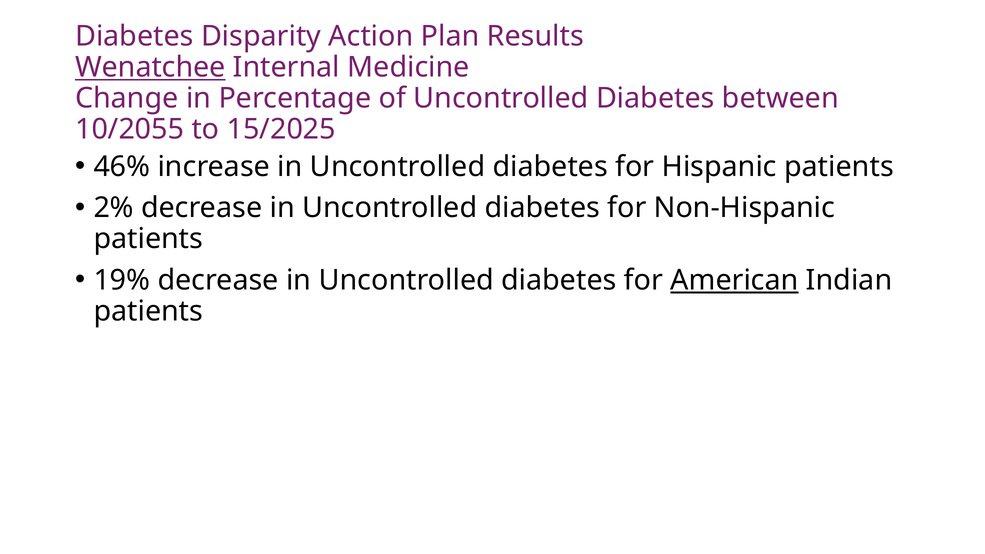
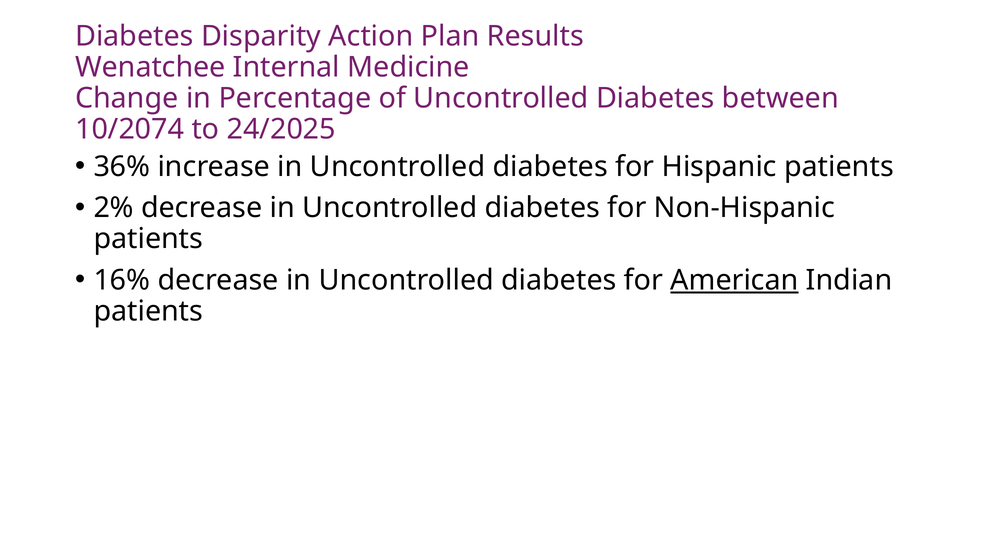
Wenatchee underline: present -> none (150, 67)
10/2055: 10/2055 -> 10/2074 (130, 129)
15/2025: 15/2025 -> 24/2025 (281, 129)
46%: 46% -> 36% (122, 167)
19%: 19% -> 16% (122, 280)
